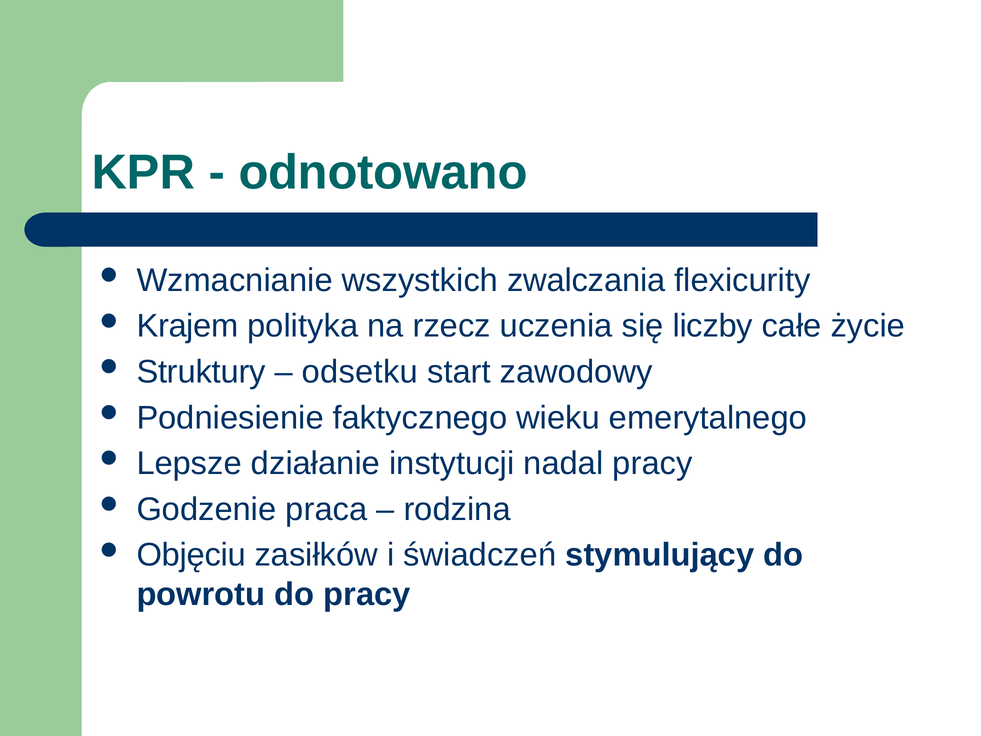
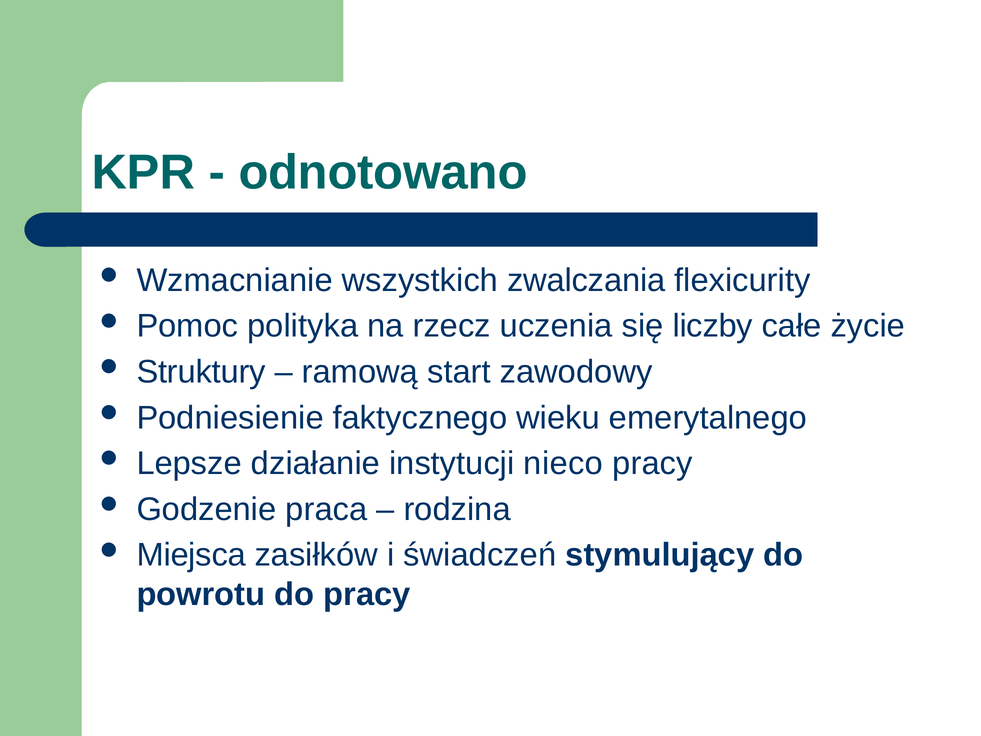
Krajem: Krajem -> Pomoc (187, 326)
odsetku: odsetku -> ramową (360, 372)
nadal: nadal -> nieco (563, 463)
Objęciu: Objęciu -> Miejsca (191, 555)
